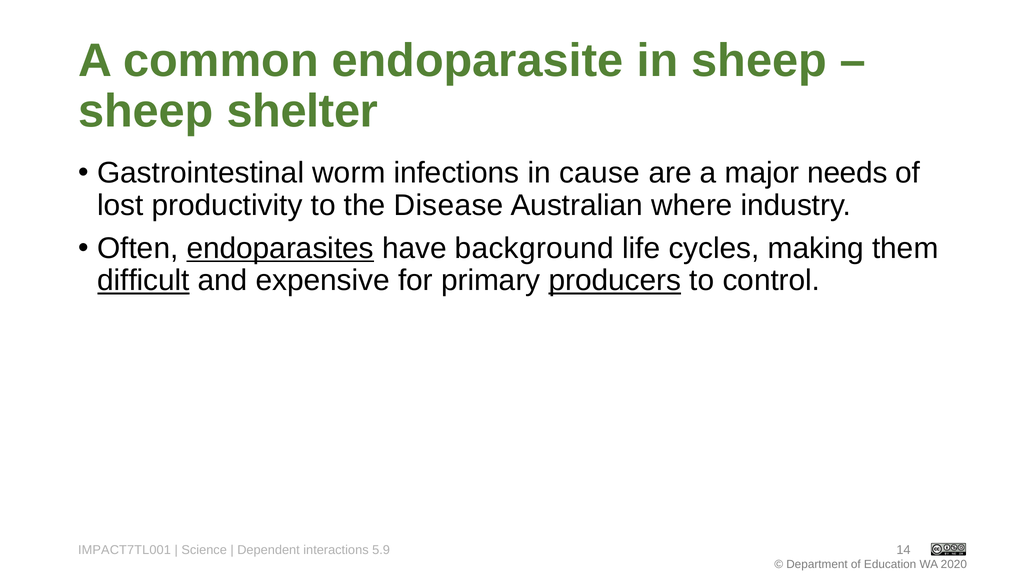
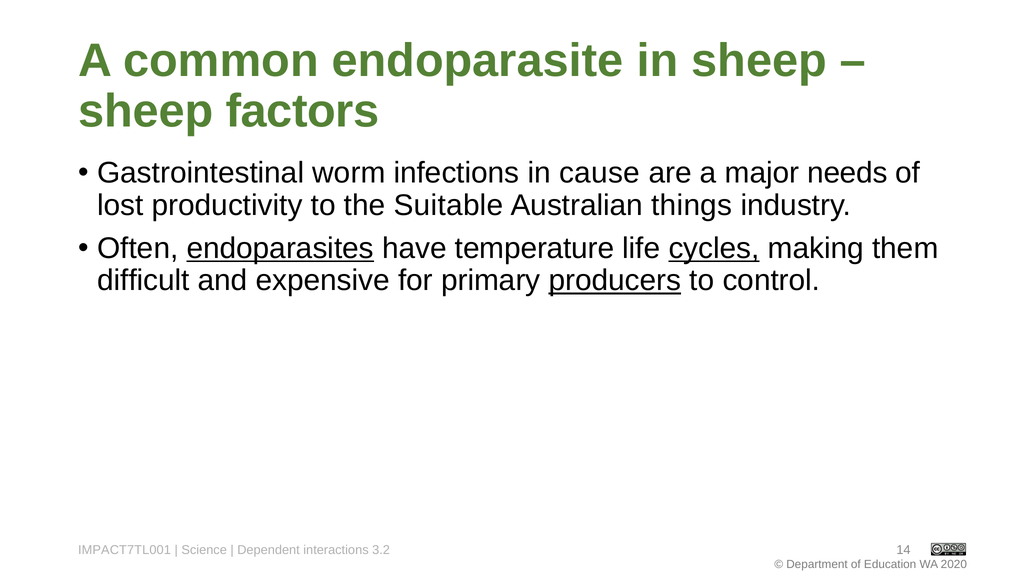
shelter: shelter -> factors (302, 111)
Disease: Disease -> Suitable (449, 205)
where: where -> things (692, 205)
background: background -> temperature (535, 248)
cycles underline: none -> present (714, 248)
difficult underline: present -> none (143, 281)
5.9: 5.9 -> 3.2 (381, 550)
